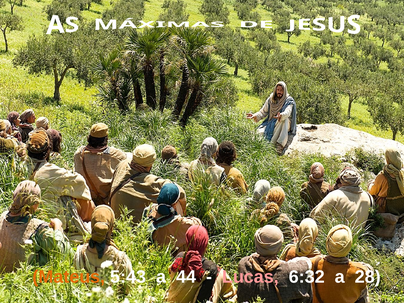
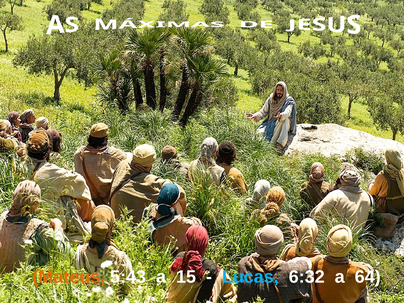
44: 44 -> 15 (186, 277)
Lucas colour: pink -> light blue (251, 277)
28: 28 -> 64 (368, 277)
